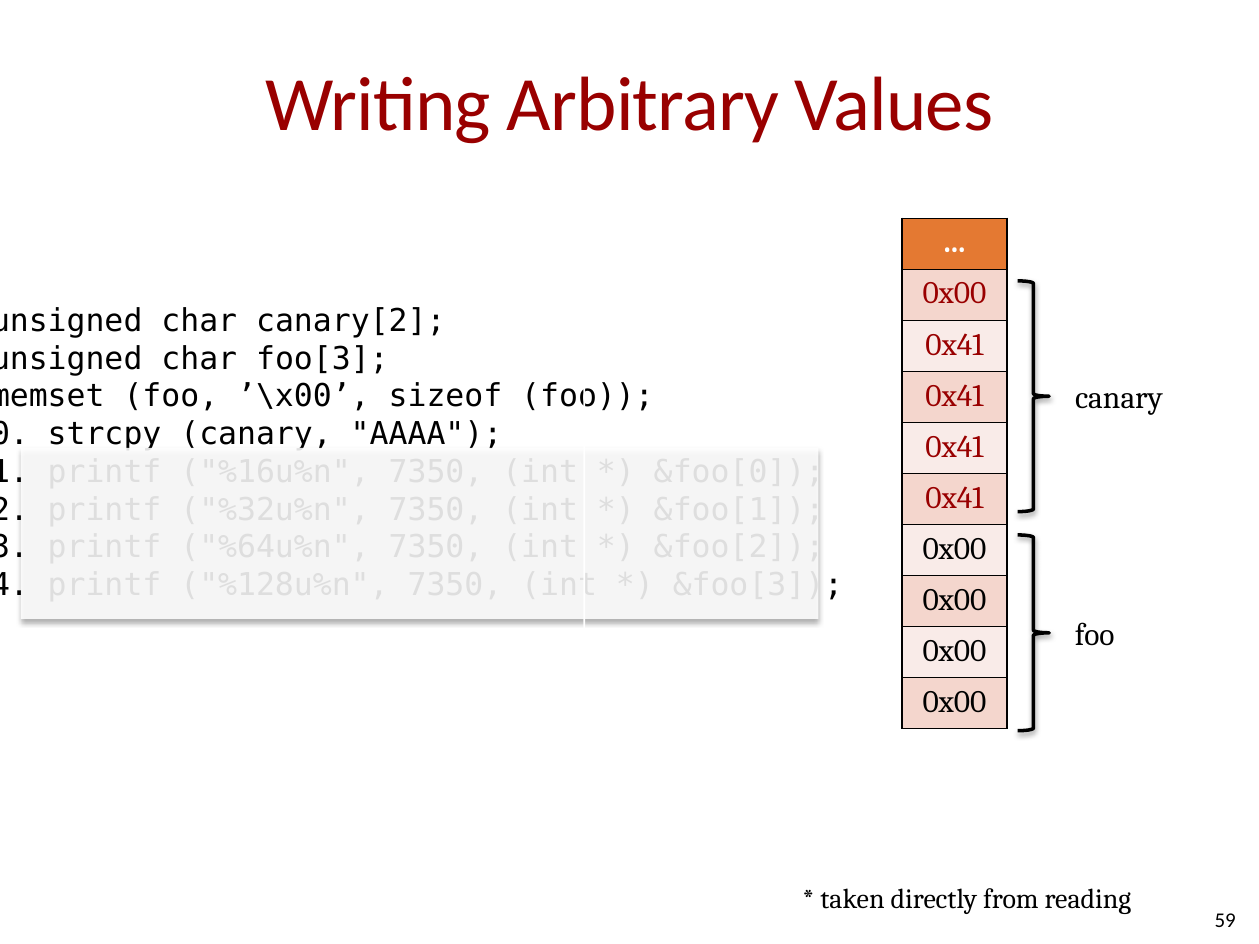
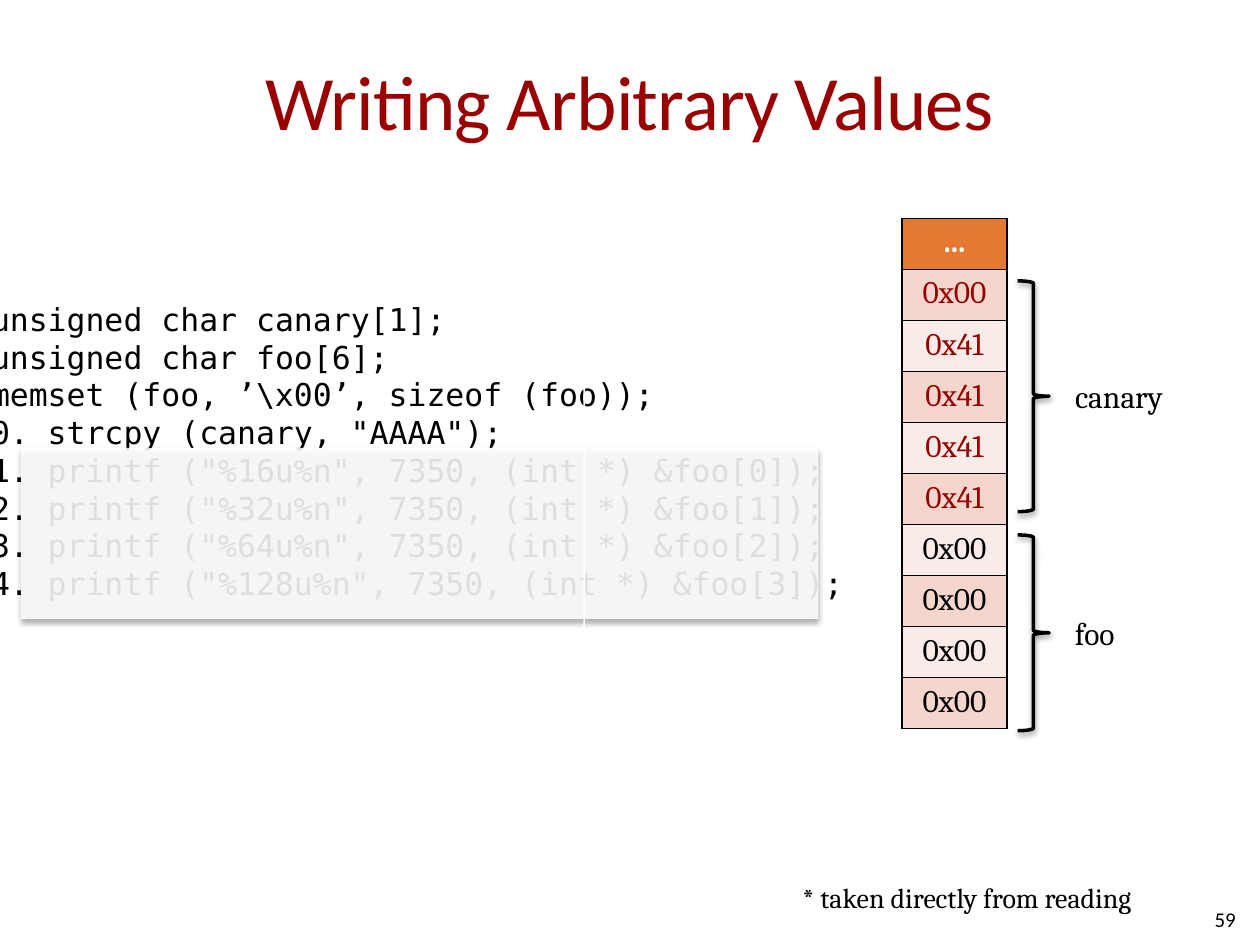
canary[2: canary[2 -> canary[1 (351, 321)
foo[3: foo[3 -> foo[6 (322, 359)
